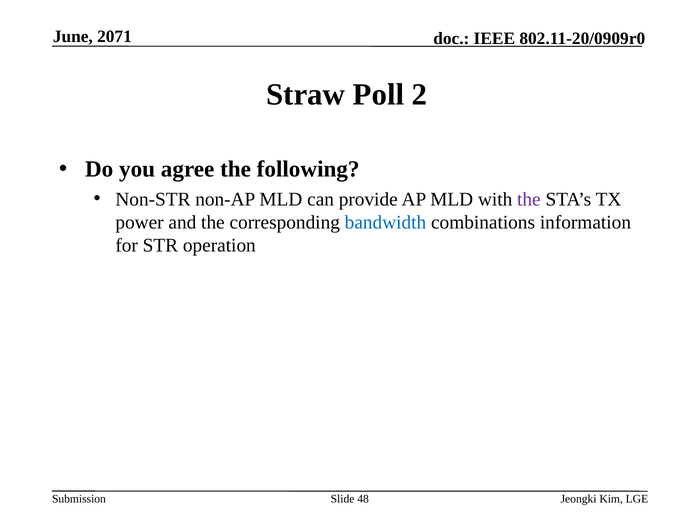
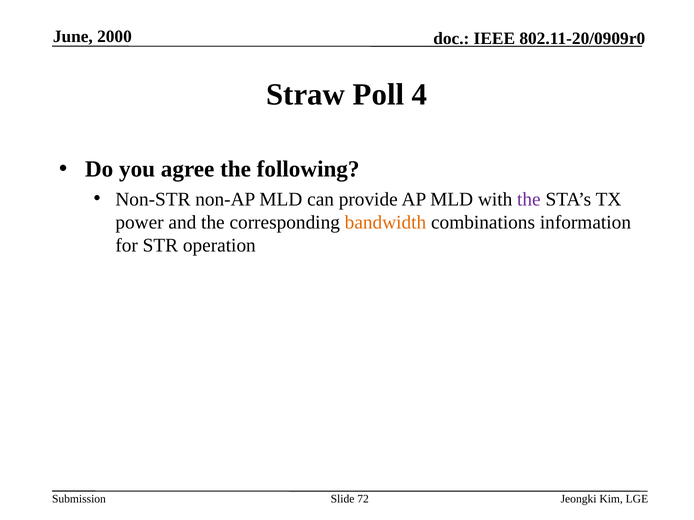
2071: 2071 -> 2000 (114, 37)
2: 2 -> 4 (420, 95)
bandwidth colour: blue -> orange (385, 222)
48: 48 -> 72 (363, 499)
